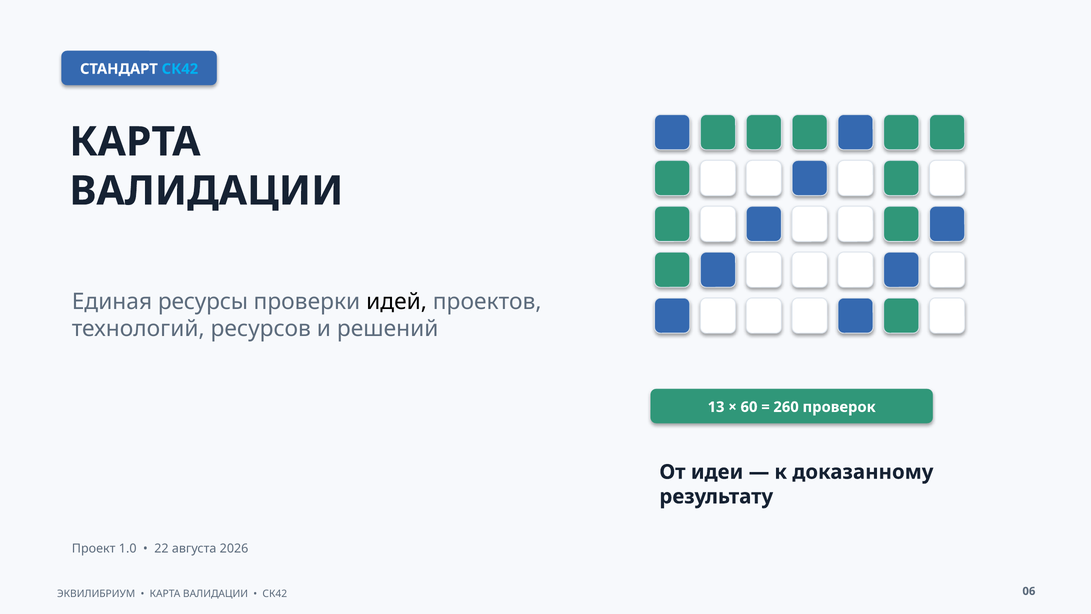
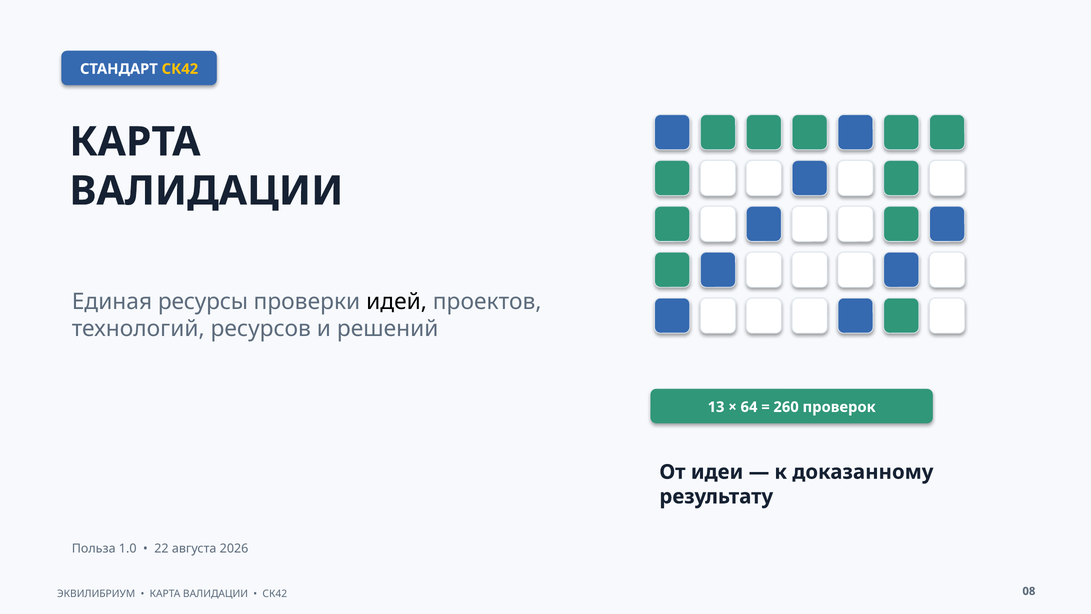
СК42 colour: light blue -> yellow (180, 69)
60: 60 -> 64 (749, 407)
Проект: Проект -> Польза (94, 548)
06: 06 -> 08 (1029, 591)
